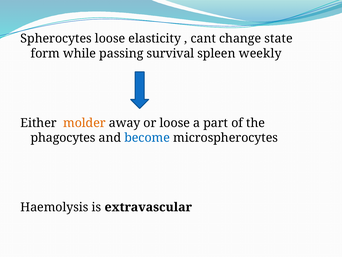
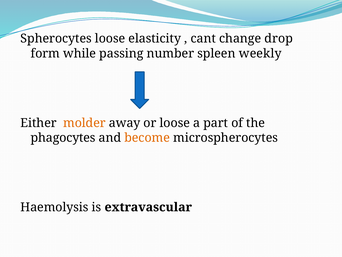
state: state -> drop (279, 39)
survival: survival -> number (170, 53)
become colour: blue -> orange (147, 138)
